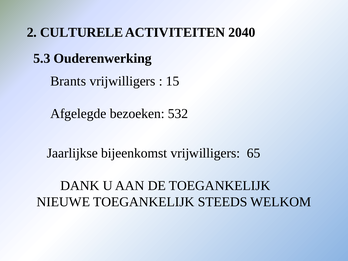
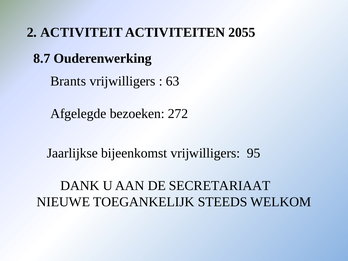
CULTURELE: CULTURELE -> ACTIVITEIT (81, 32)
2040: 2040 -> 2055 (242, 32)
5.3: 5.3 -> 8.7 (42, 59)
15: 15 -> 63 (173, 81)
532: 532 -> 272 (178, 114)
65: 65 -> 95 (254, 153)
DE TOEGANKELIJK: TOEGANKELIJK -> SECRETARIAAT (220, 186)
